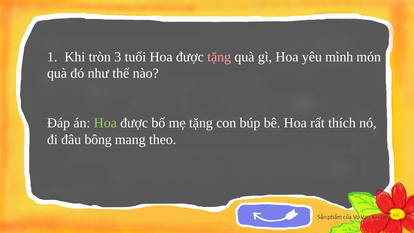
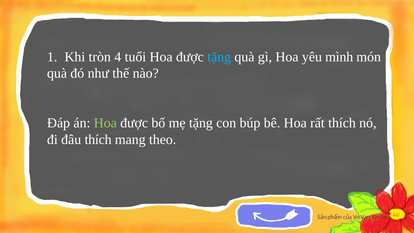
3: 3 -> 4 (118, 57)
tặng colour: pink -> light blue (219, 57)
đâu bông: bông -> thích (98, 139)
